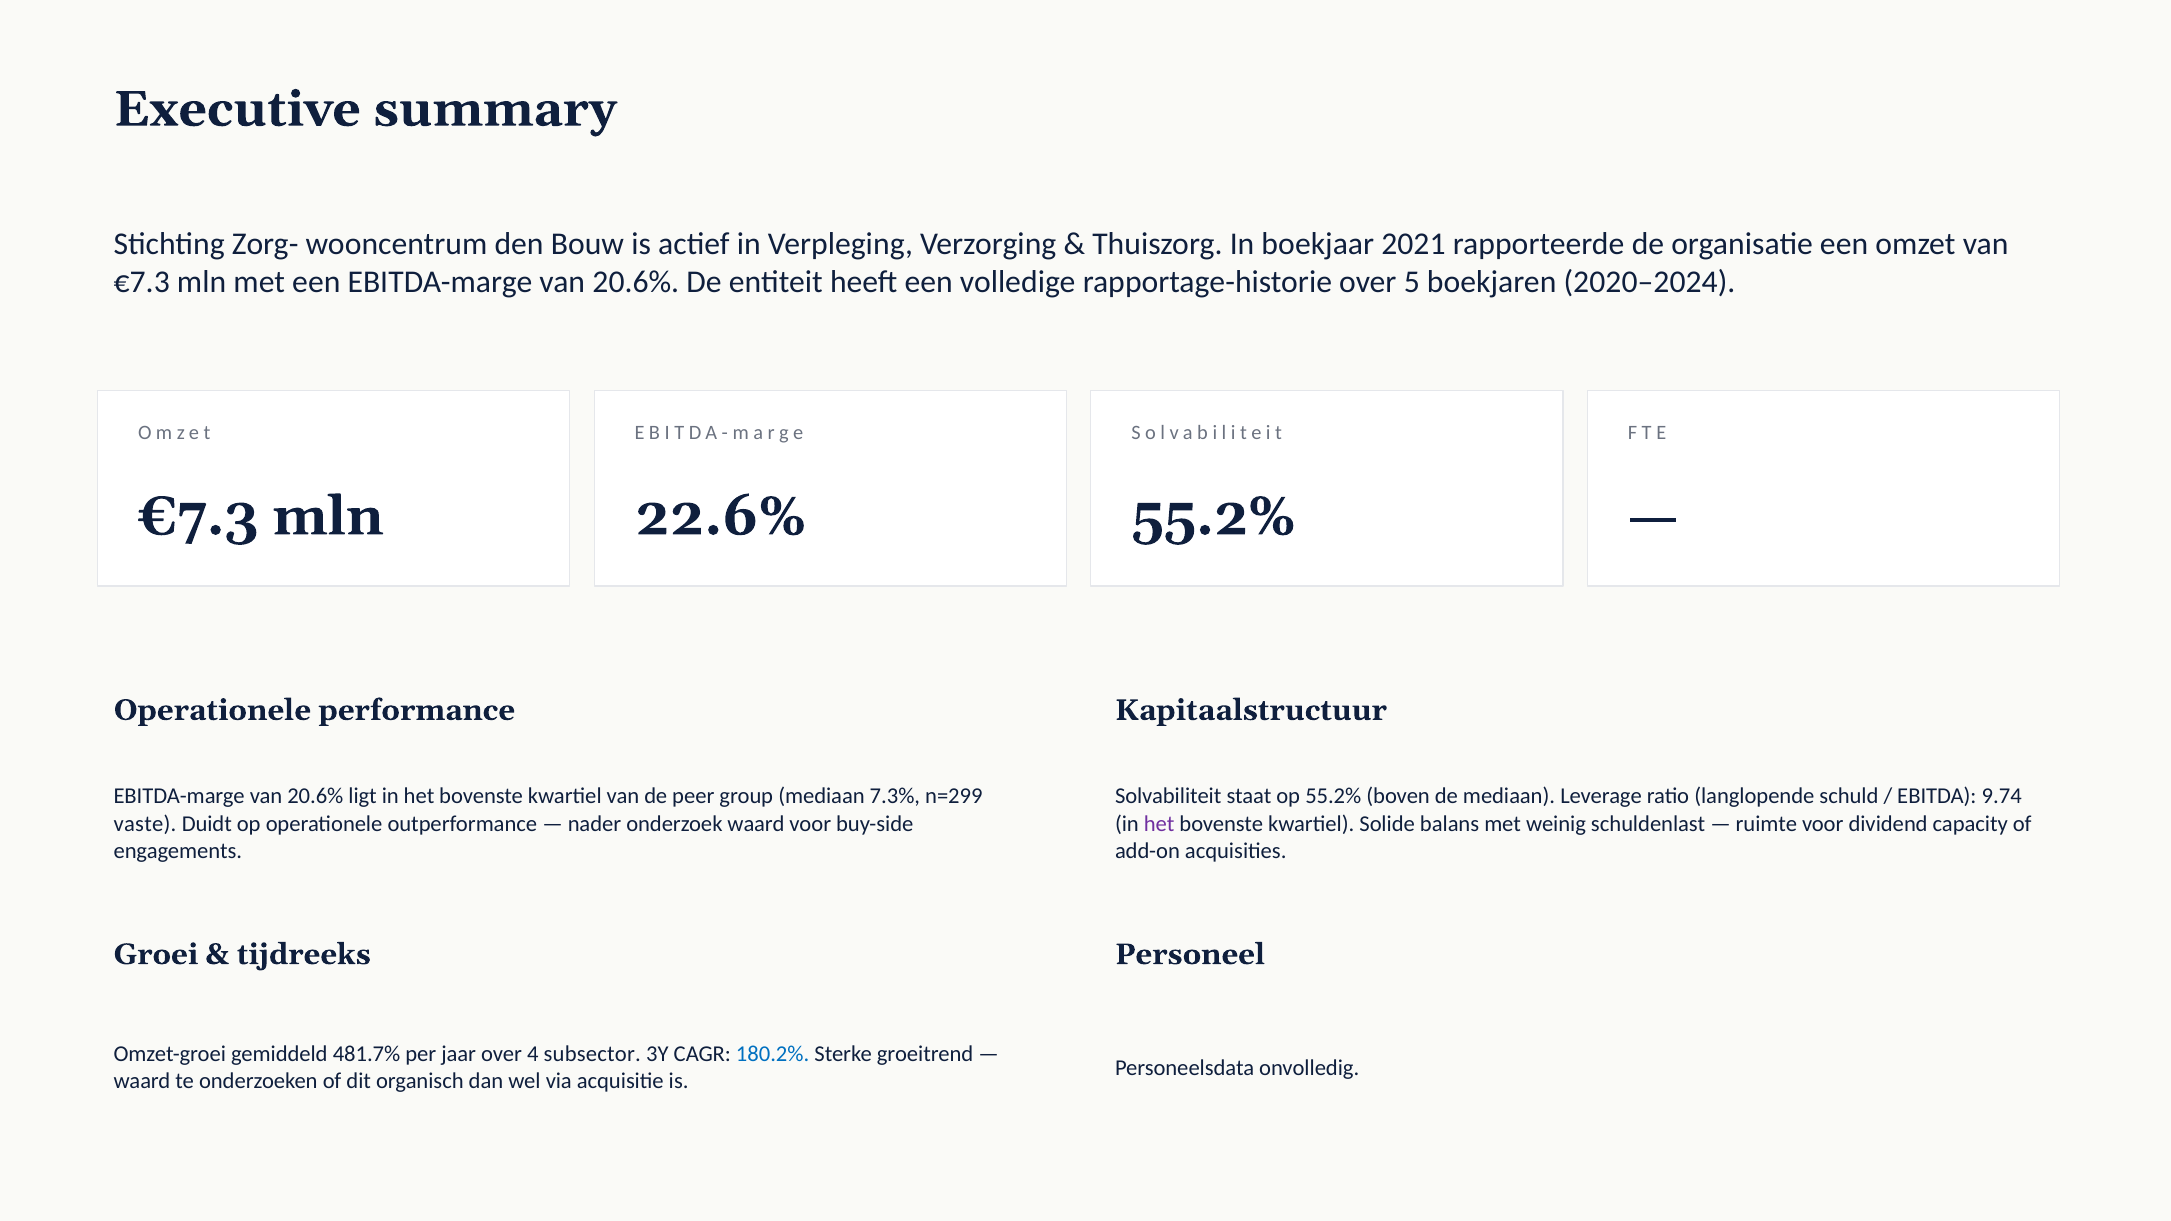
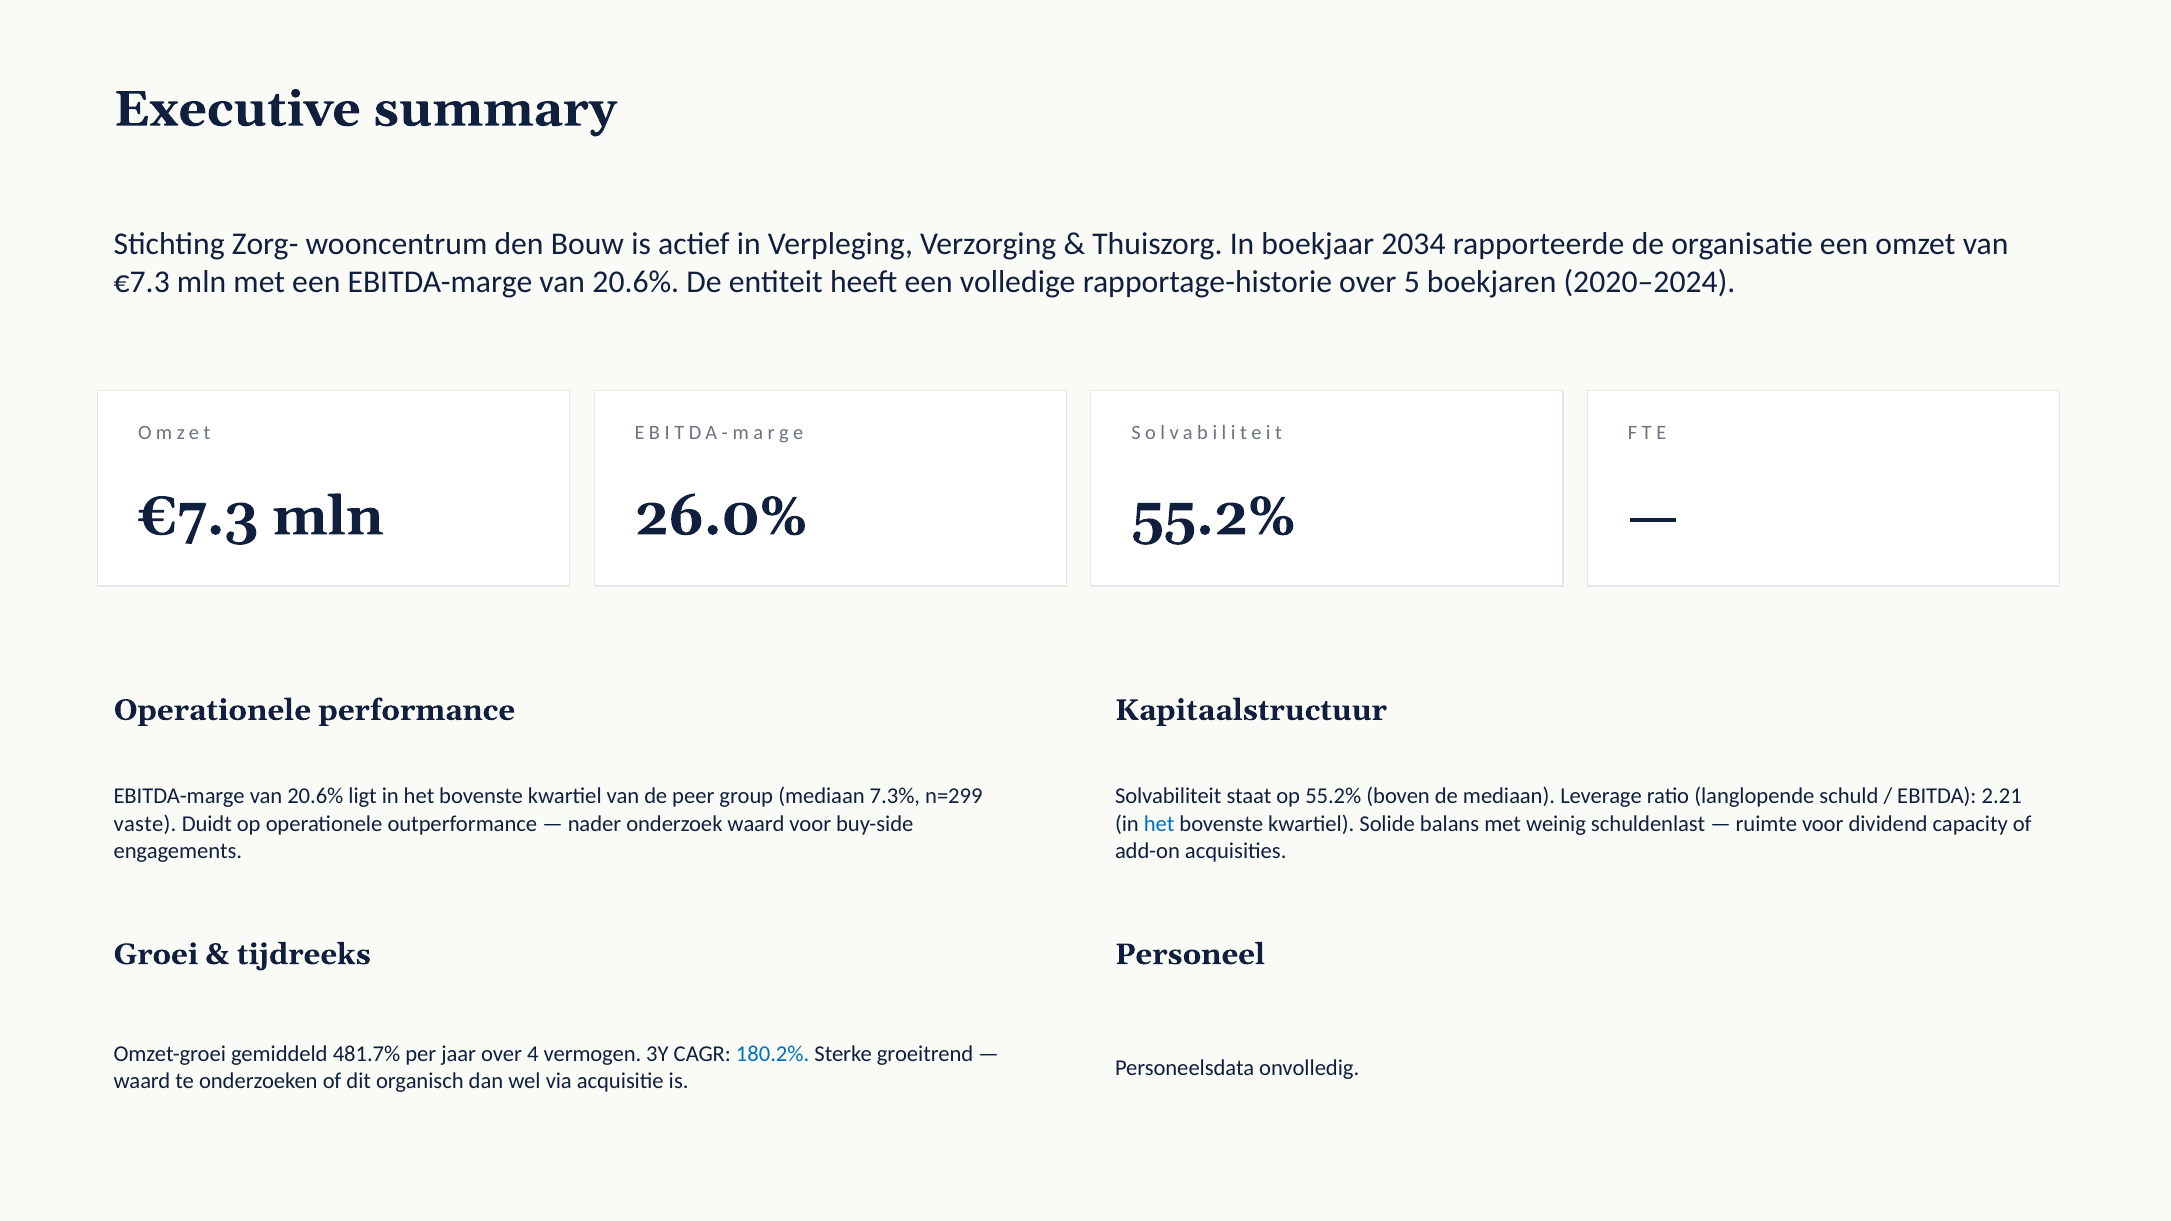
2021: 2021 -> 2034 (1413, 244)
22.6%: 22.6% -> 26.0% (721, 517)
9.74: 9.74 -> 2.21 (2002, 797)
het colour: purple -> blue (1159, 824)
subsector: subsector -> vermogen (592, 1054)
